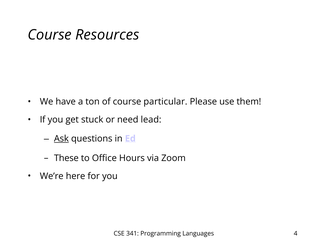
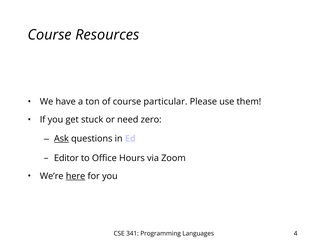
lead: lead -> zero (151, 120)
These: These -> Editor (66, 158)
here underline: none -> present (76, 176)
